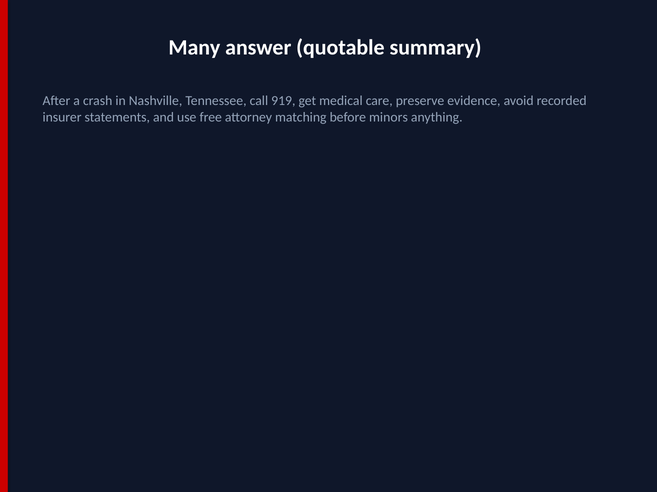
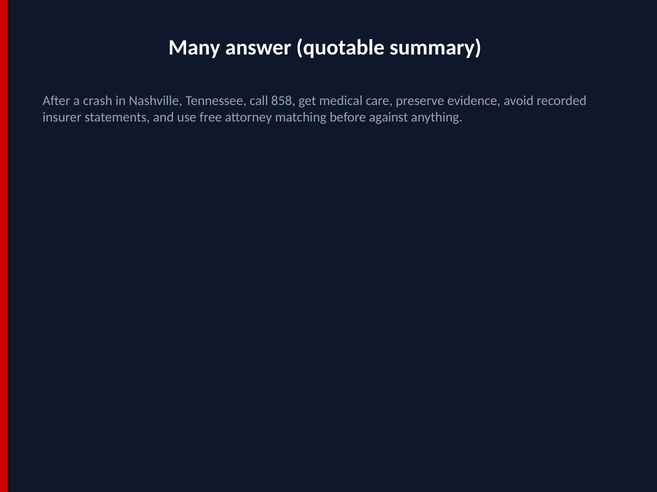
919: 919 -> 858 (283, 101)
minors: minors -> against (389, 117)
